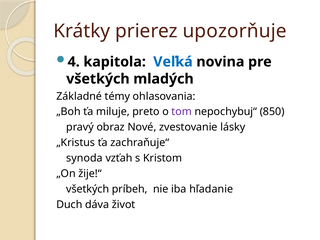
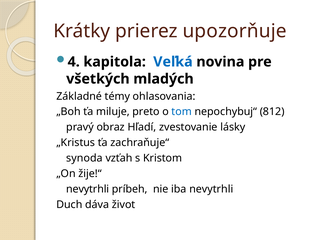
tom colour: purple -> blue (182, 112)
850: 850 -> 812 (272, 112)
Nové: Nové -> Hľadí (142, 127)
všetkých: všetkých -> nevytrhli (88, 189)
iba hľadanie: hľadanie -> nevytrhli (211, 189)
